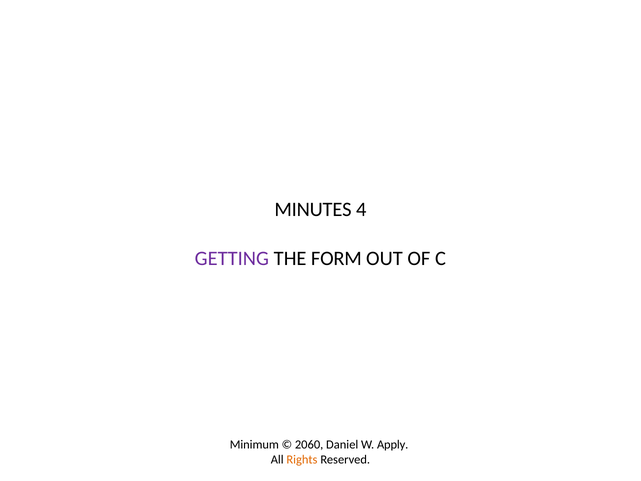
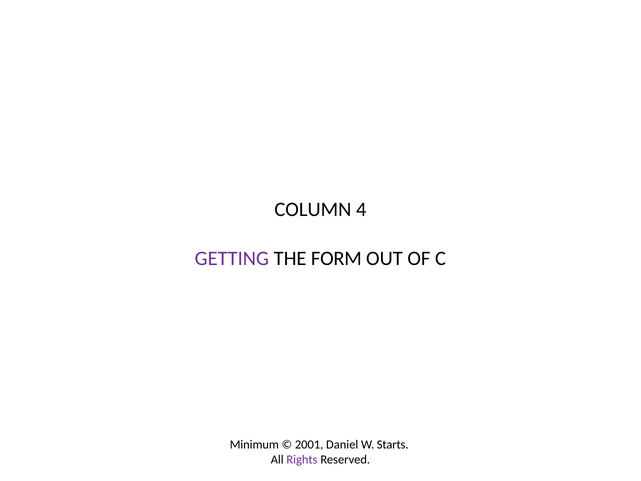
MINUTES: MINUTES -> COLUMN (313, 209)
2060: 2060 -> 2001 (309, 444)
Apply: Apply -> Starts (393, 444)
Rights colour: orange -> purple (302, 459)
